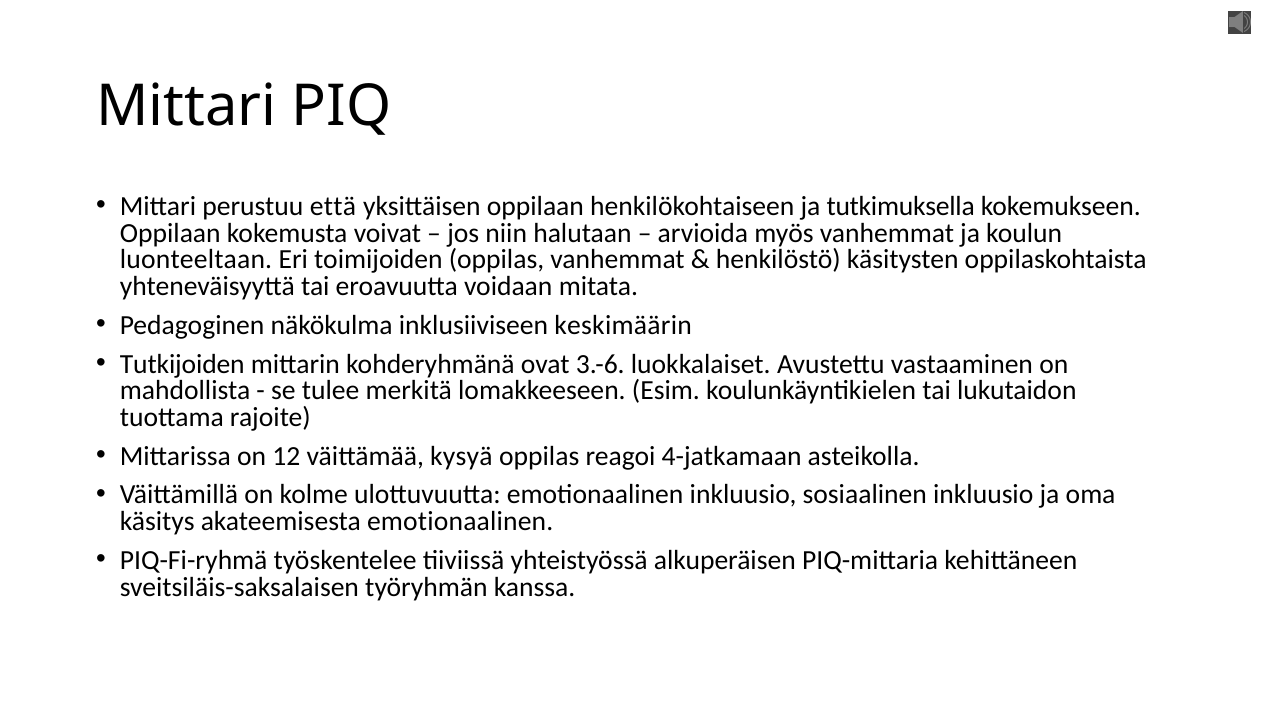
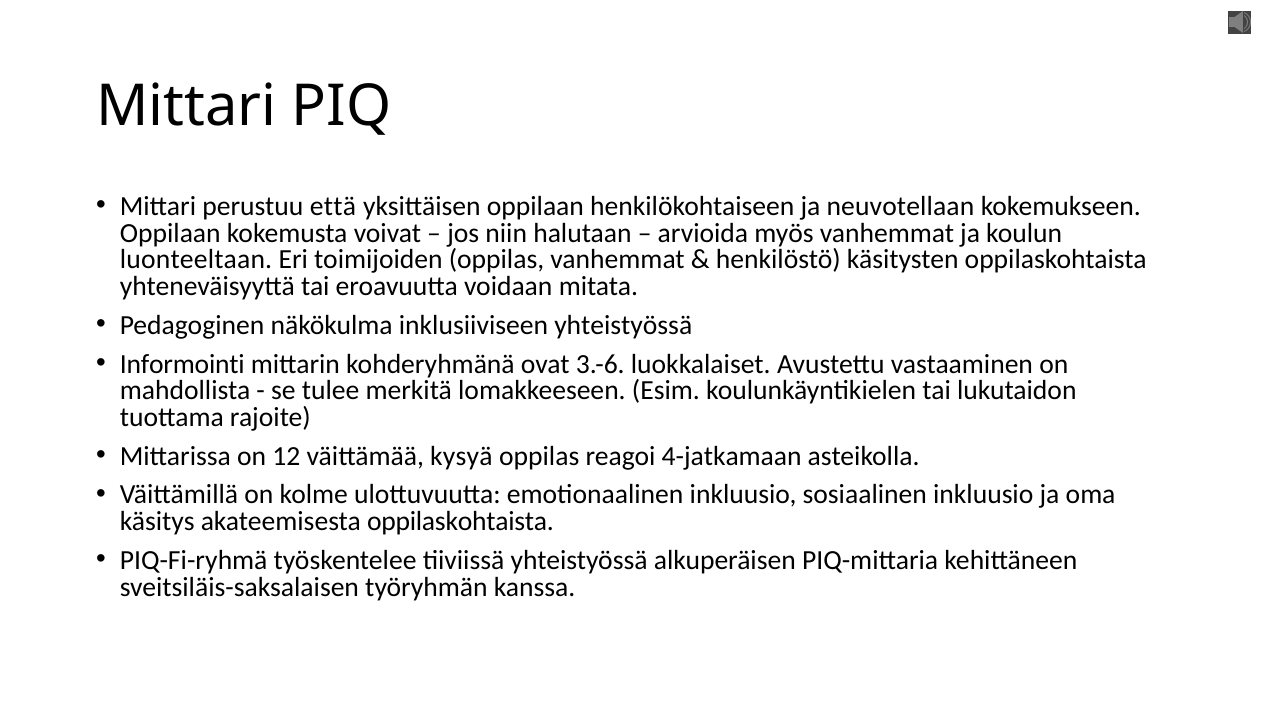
tutkimuksella: tutkimuksella -> neuvotellaan (900, 206)
inklusiiviseen keskimäärin: keskimäärin -> yhteistyössä (623, 325)
Tutkijoiden: Tutkijoiden -> Informointi (182, 364)
akateemisesta emotionaalinen: emotionaalinen -> oppilaskohtaista (460, 522)
